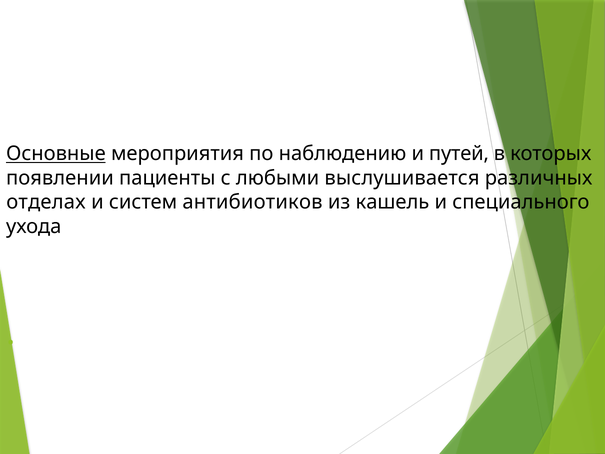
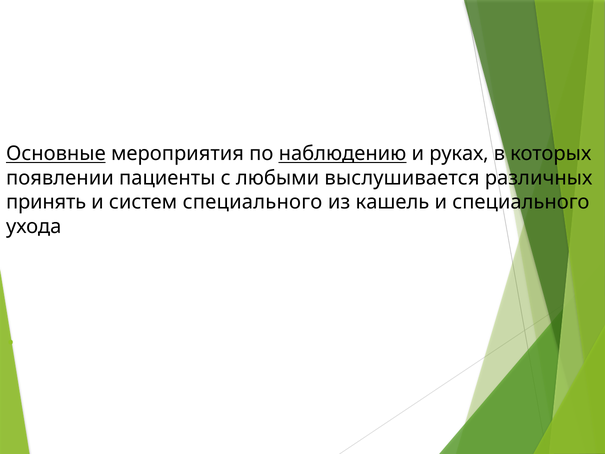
наблюдению underline: none -> present (343, 154)
путей: путей -> руках (459, 154)
отделах: отделах -> принять (46, 202)
систем антибиотиков: антибиотиков -> специального (252, 202)
